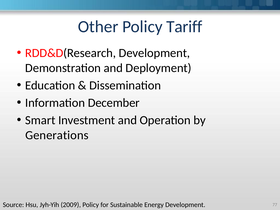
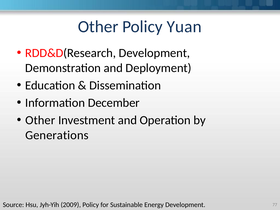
Tariff: Tariff -> Yuan (184, 27)
Smart: Smart -> Other (40, 120)
